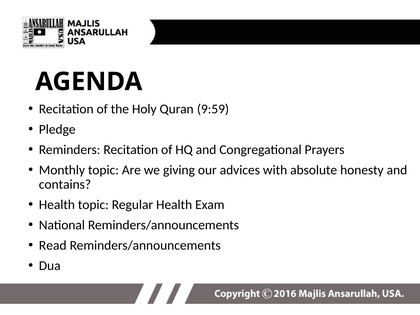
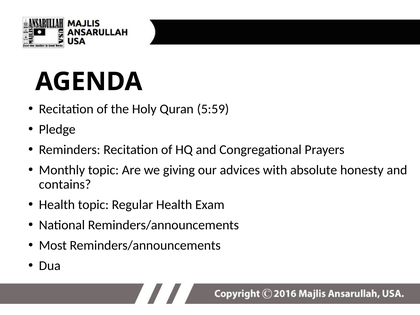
9:59: 9:59 -> 5:59 (213, 109)
Read: Read -> Most (53, 245)
